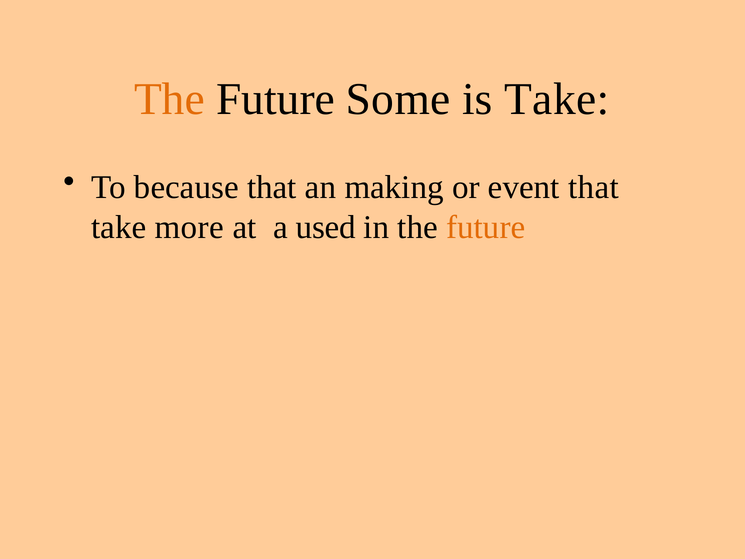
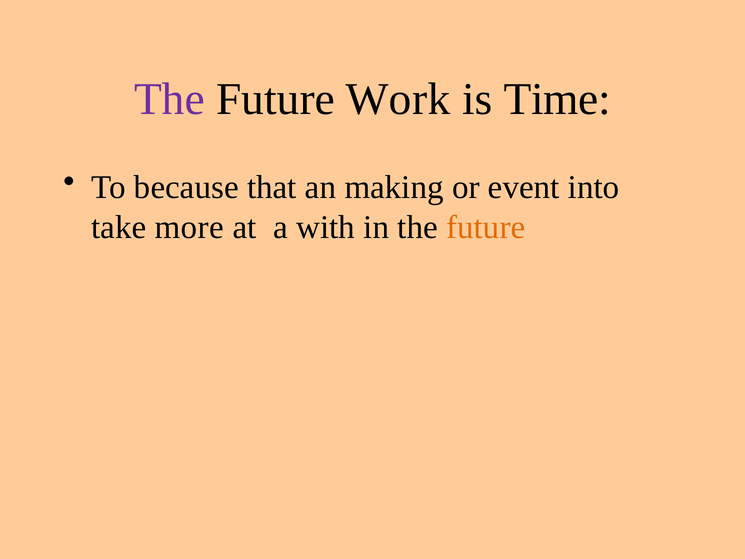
The colour: orange -> purple (169, 99)
Some: Some -> Work (398, 99)
is Take: Take -> Time (557, 99)
event that: that -> into (594, 187)
used: used -> with (326, 227)
